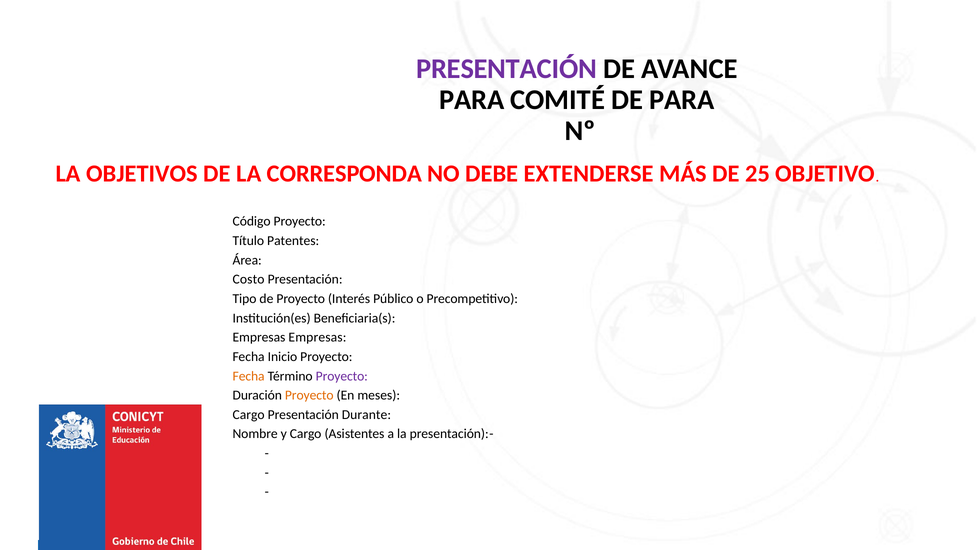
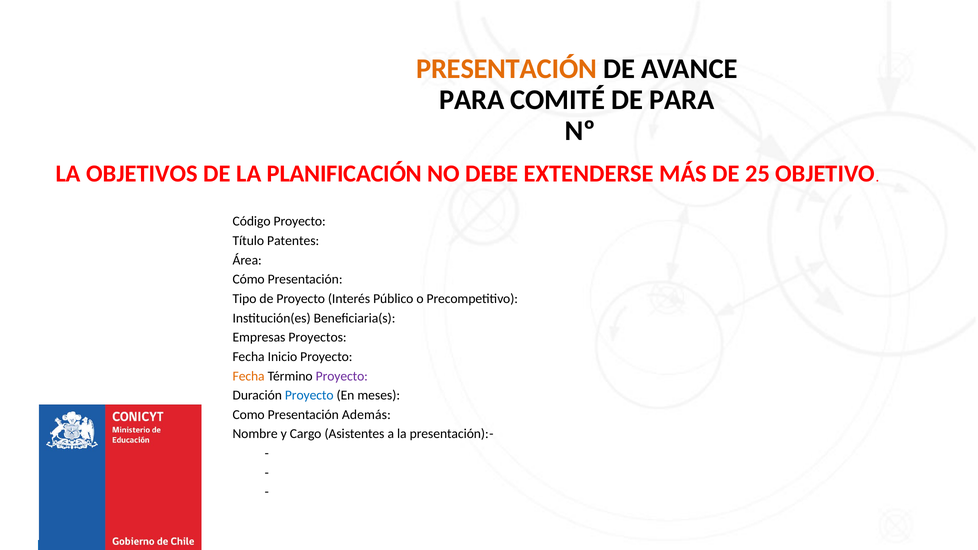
PRESENTACIÓN colour: purple -> orange (507, 69)
CORRESPONDA: CORRESPONDA -> PLANIFICACIÓN (344, 174)
Costo: Costo -> Cómo (249, 279)
Empresas Empresas: Empresas -> Proyectos (318, 337)
Proyecto colour: orange -> blue (309, 395)
Cargo: Cargo -> Como (249, 415)
Durante: Durante -> Además (366, 415)
